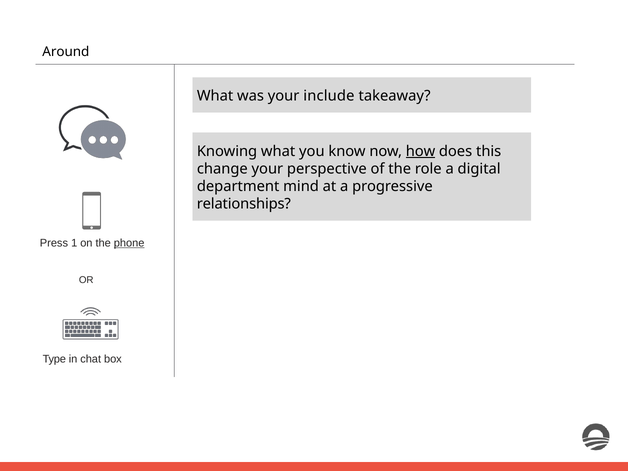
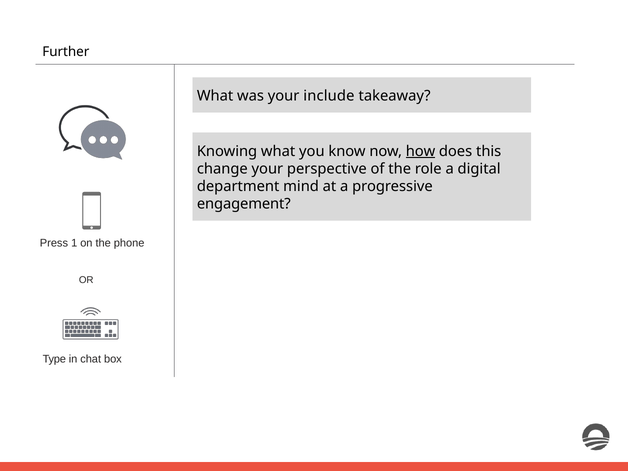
Around: Around -> Further (66, 52)
relationships: relationships -> engagement (244, 204)
phone underline: present -> none (129, 243)
